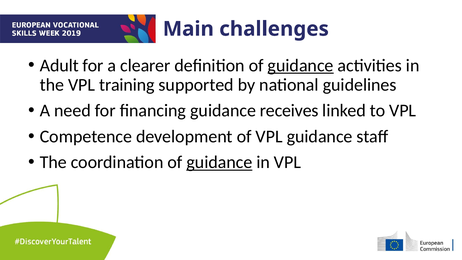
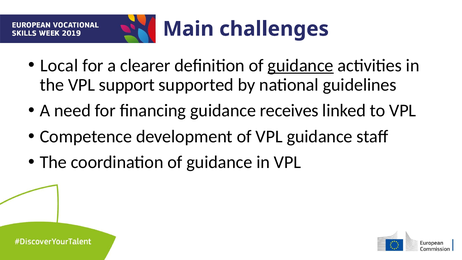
Adult: Adult -> Local (59, 65)
training: training -> support (127, 85)
guidance underline: present -> none (219, 162)
